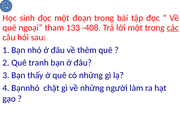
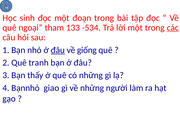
-408: -408 -> -534 (91, 28)
đâu underline: none -> present (58, 50)
thêm: thêm -> giống (87, 50)
chặt: chặt -> giao (51, 88)
